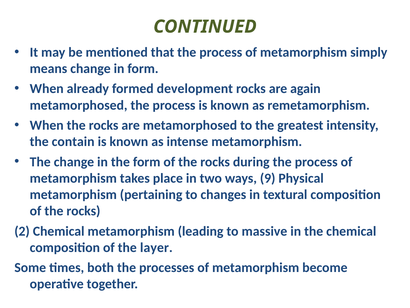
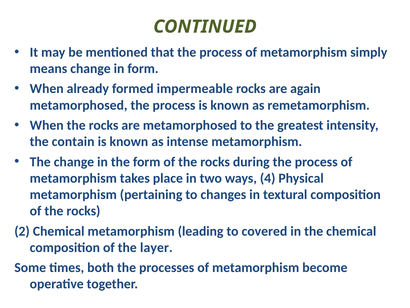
development: development -> impermeable (195, 89)
9: 9 -> 4 (268, 178)
massive: massive -> covered (264, 231)
